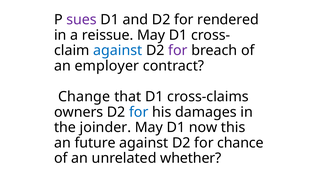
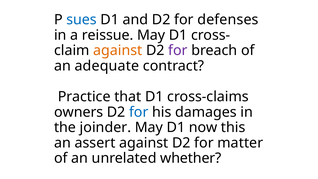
sues colour: purple -> blue (82, 20)
rendered: rendered -> defenses (228, 20)
against colour: blue -> orange (118, 50)
employer: employer -> adequate (107, 66)
Change: Change -> Practice (84, 97)
future: future -> assert (95, 143)
chance: chance -> matter (240, 143)
